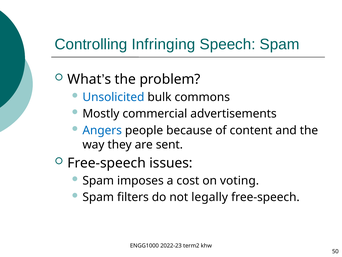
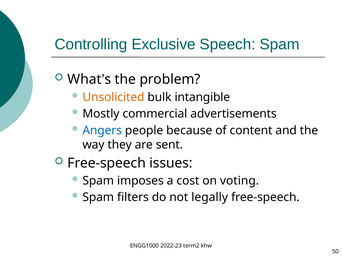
Infringing: Infringing -> Exclusive (164, 44)
Unsolicited colour: blue -> orange (113, 97)
commons: commons -> intangible (202, 97)
